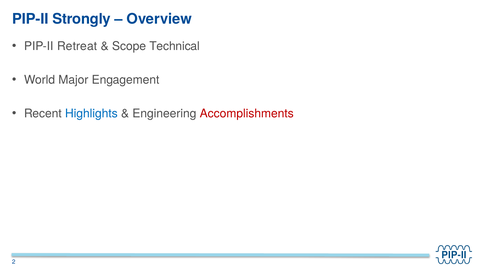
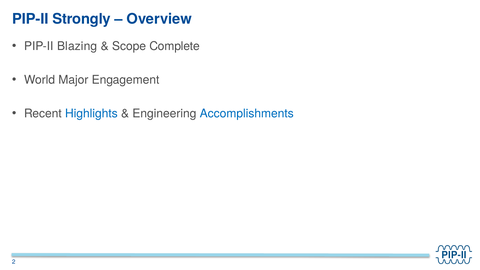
Retreat: Retreat -> Blazing (77, 46)
Technical: Technical -> Complete (175, 46)
Accomplishments colour: red -> blue (247, 113)
